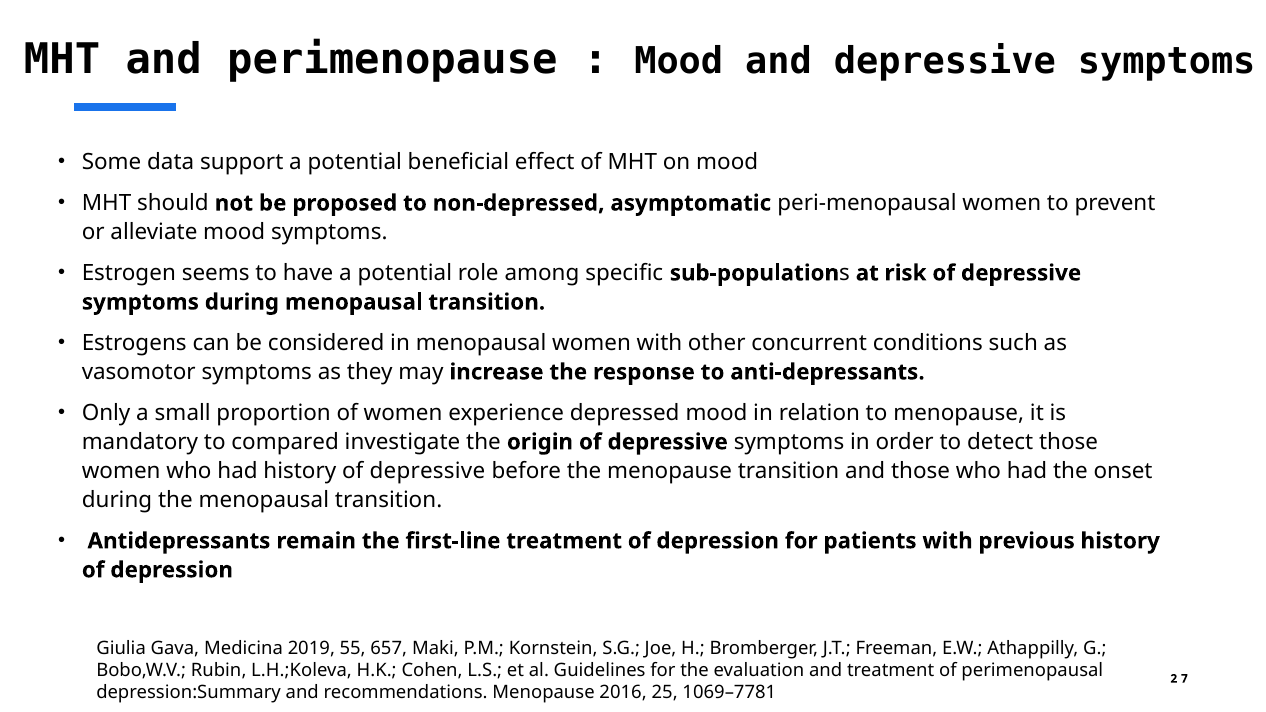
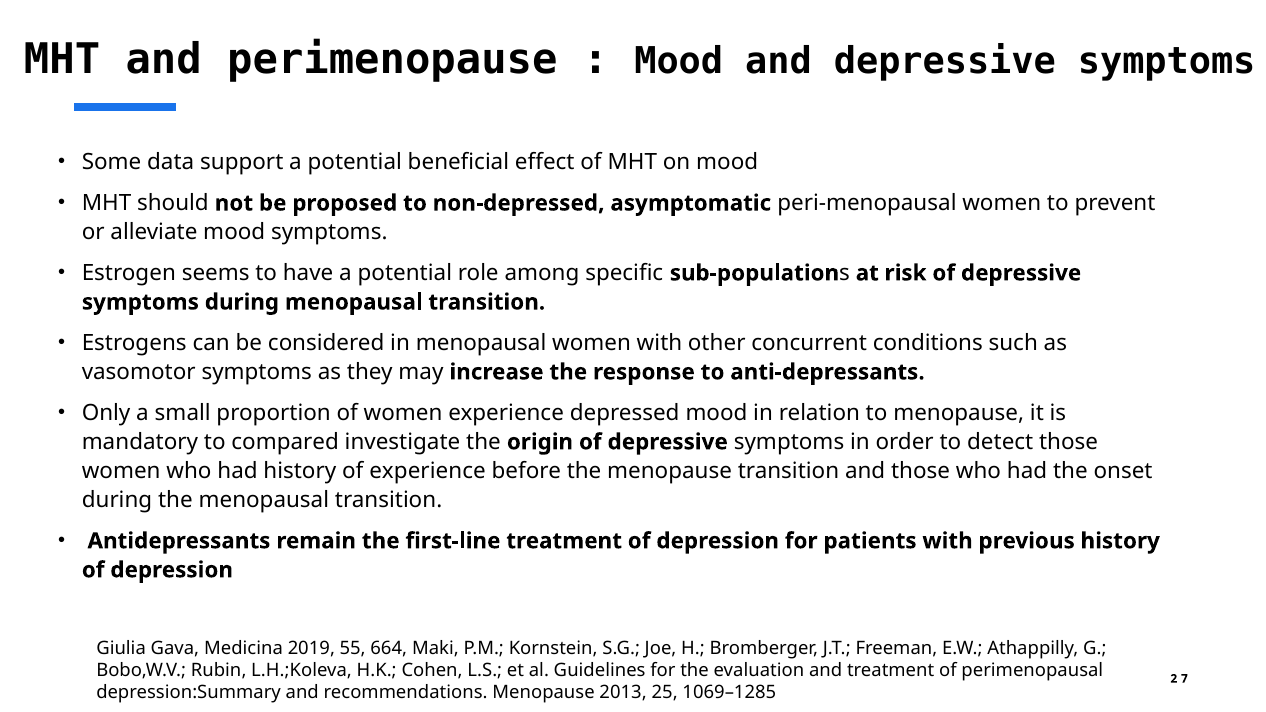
history of depressive: depressive -> experience (428, 471)
657: 657 -> 664 (389, 648)
2016: 2016 -> 2013 (623, 692)
1069–7781: 1069–7781 -> 1069–1285 (729, 692)
